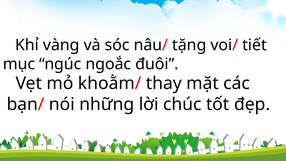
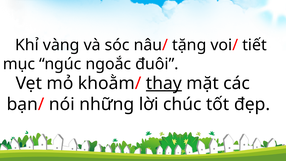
thay underline: none -> present (164, 83)
